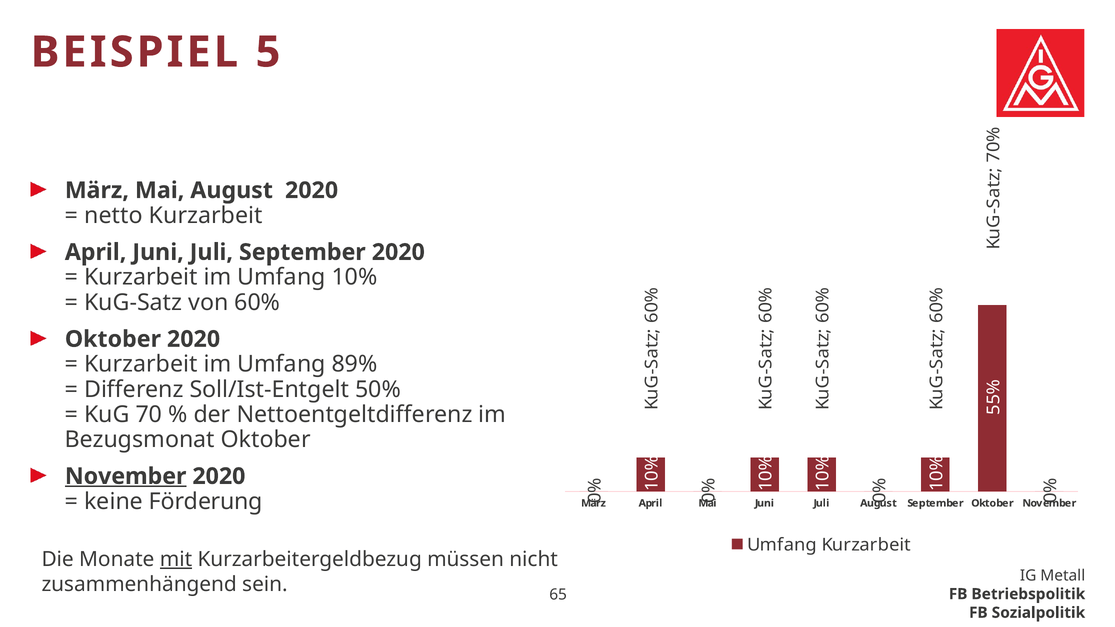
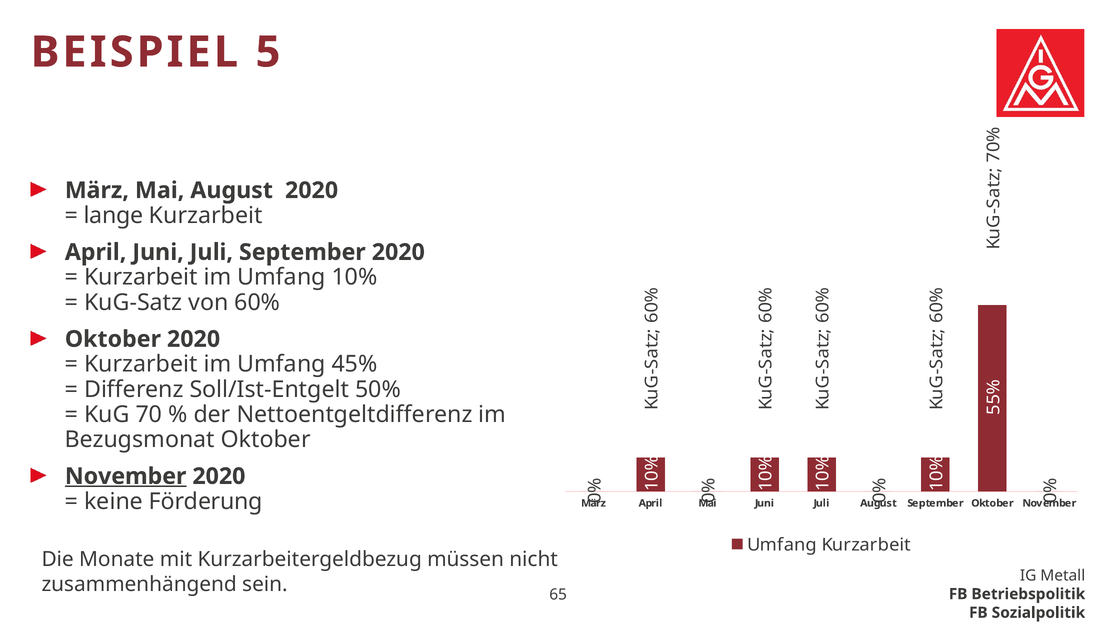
netto: netto -> lange (114, 216)
89%: 89% -> 45% (354, 364)
mit underline: present -> none (176, 559)
